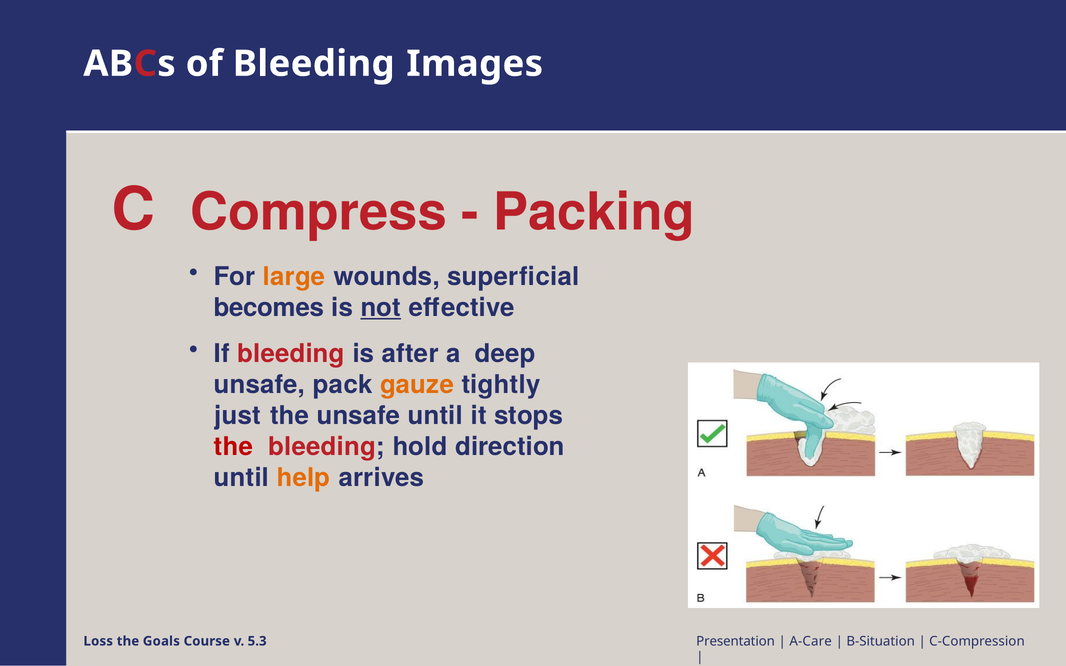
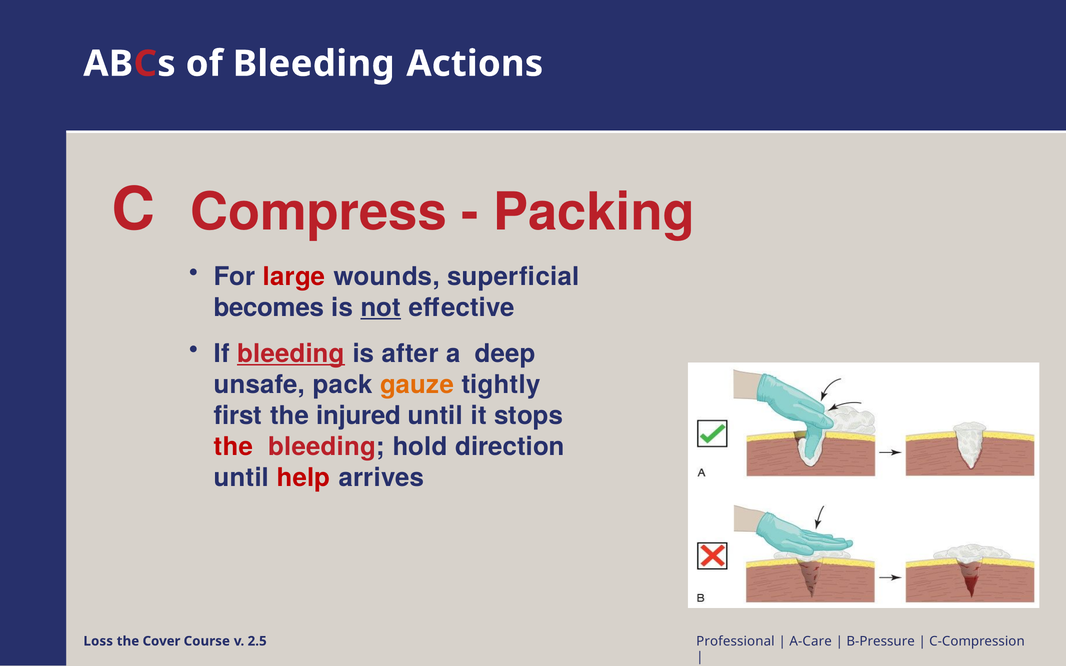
Images: Images -> Actions (475, 64)
large colour: orange -> red (294, 277)
bleeding underline: none -> present (291, 354)
just: just -> first (238, 416)
the unsafe: unsafe -> injured (359, 416)
help colour: orange -> red (303, 478)
Presentation: Presentation -> Professional (735, 641)
B-Situation: B-Situation -> B-Pressure (881, 641)
Goals: Goals -> Cover (161, 641)
5.3: 5.3 -> 2.5 (257, 641)
